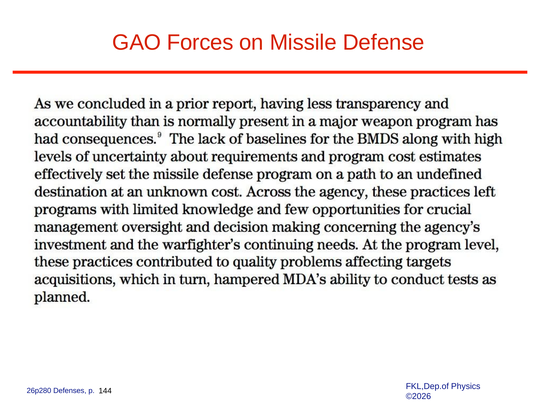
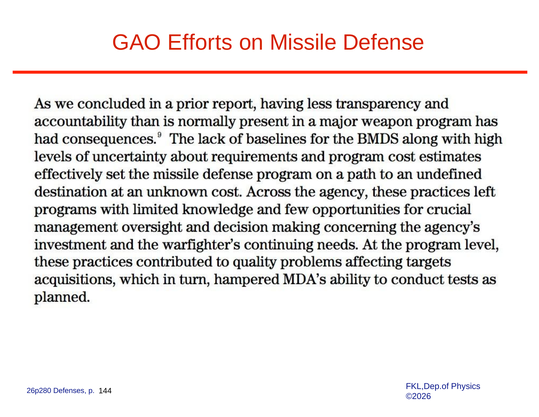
Forces: Forces -> Efforts (200, 43)
